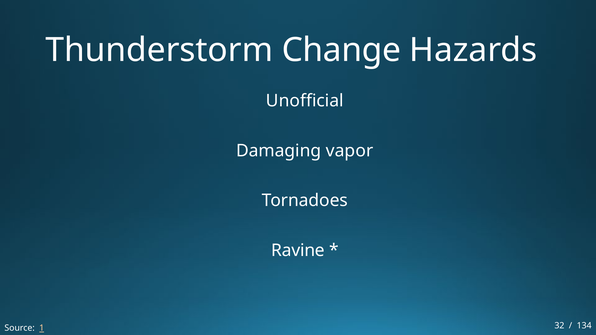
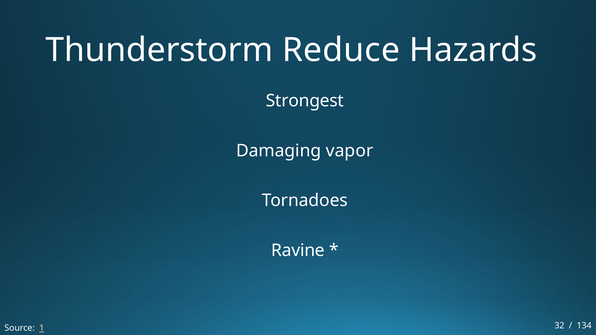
Change: Change -> Reduce (341, 50)
Unofficial: Unofficial -> Strongest (305, 101)
